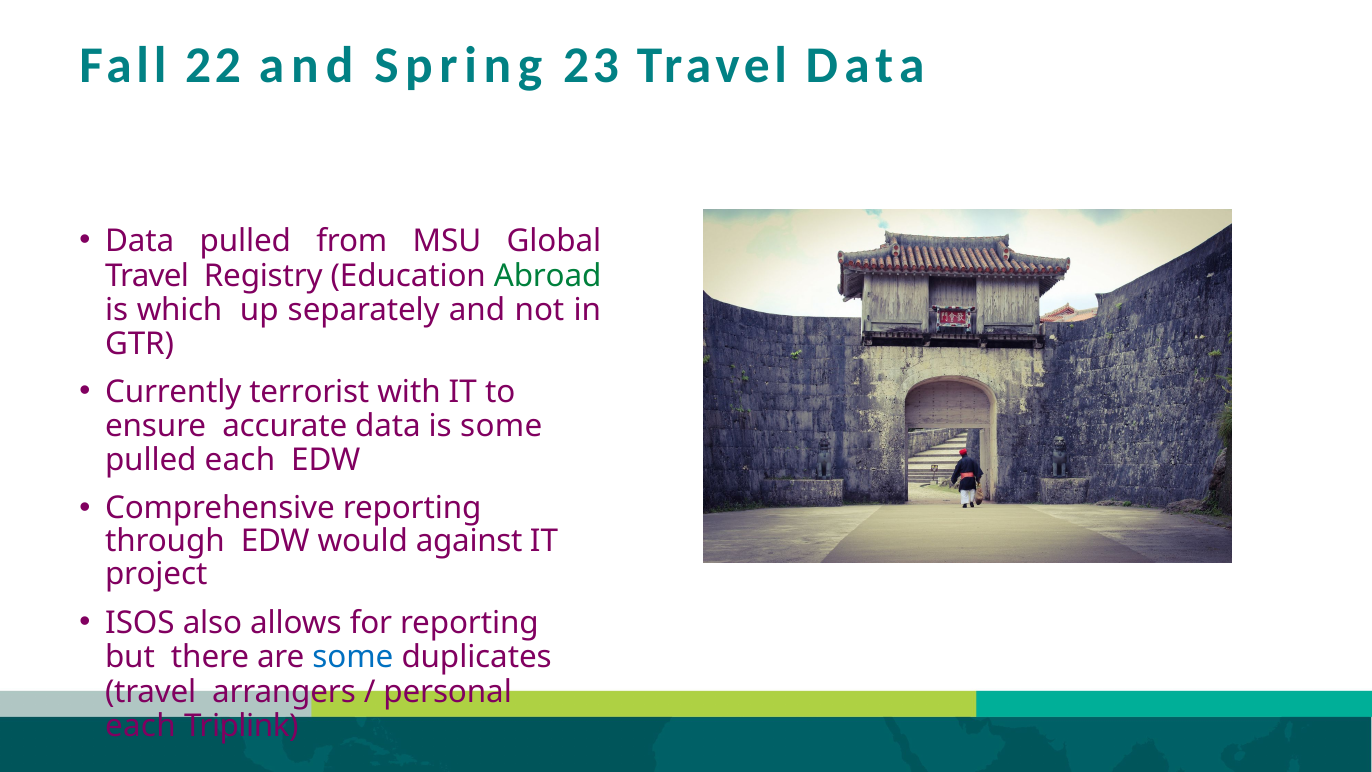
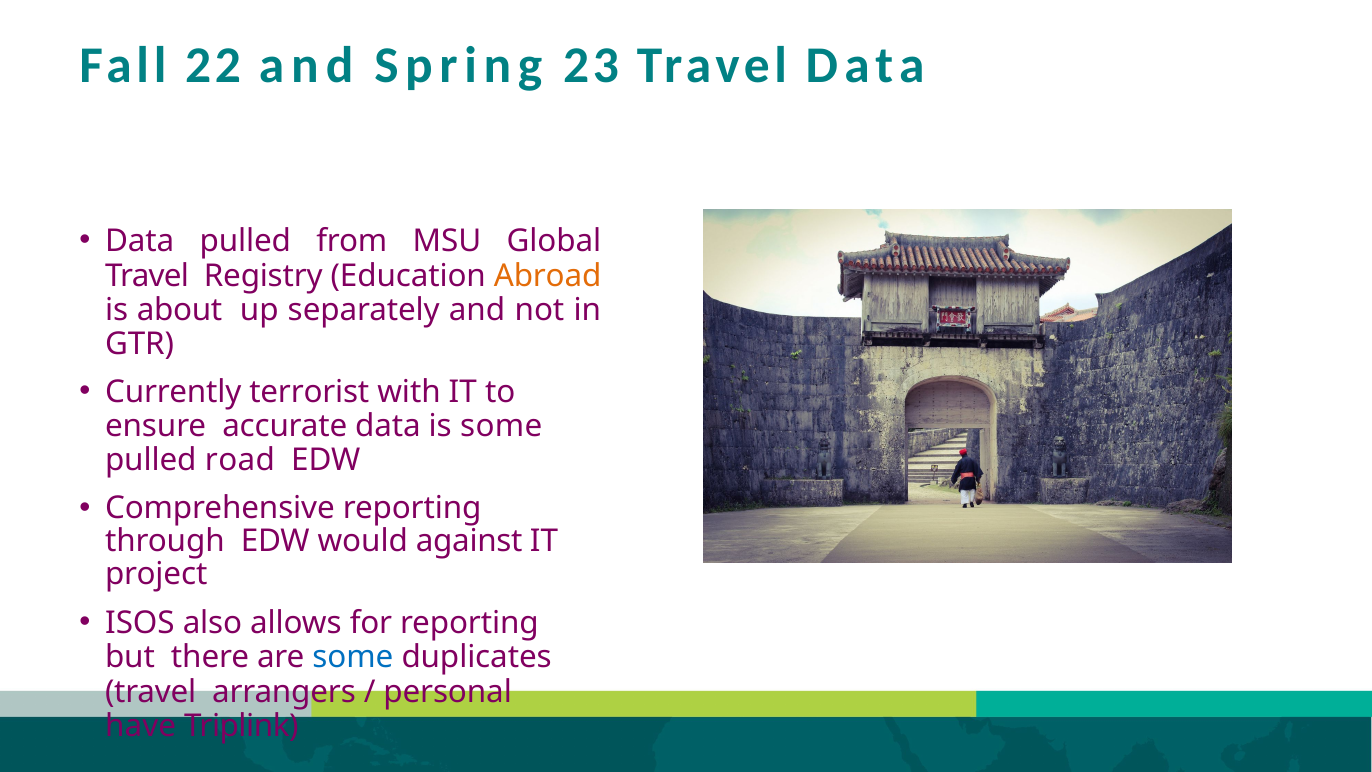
Abroad colour: green -> orange (548, 276)
which: which -> about (180, 310)
pulled each: each -> road (240, 460)
each: each -> have (141, 726)
